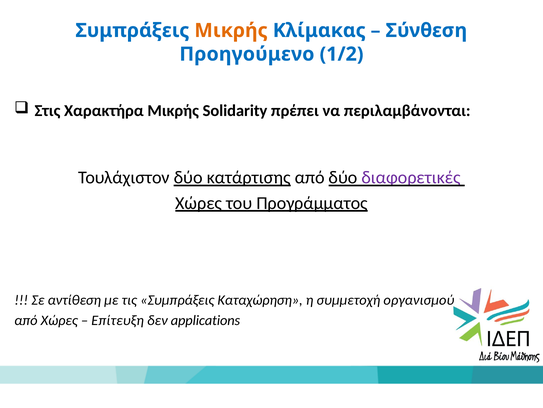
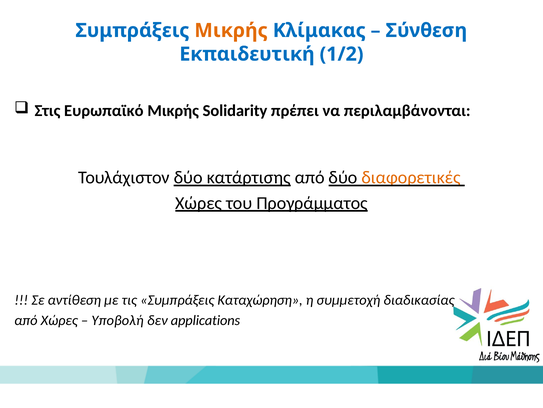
Προηγούμενο: Προηγούμενο -> Εκπαιδευτική (247, 54)
Χαρακτήρα: Χαρακτήρα -> Ευρωπαϊκό (104, 111)
διαφορετικές colour: purple -> orange (411, 177)
οργανισμού: οργανισμού -> διαδικασίας (419, 300)
Επίτευξη: Επίτευξη -> Υποβολή (118, 320)
